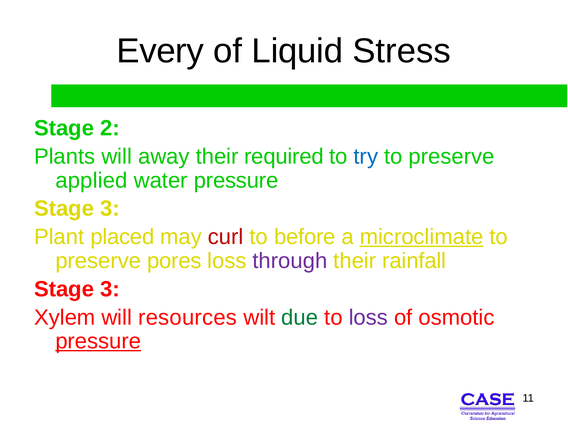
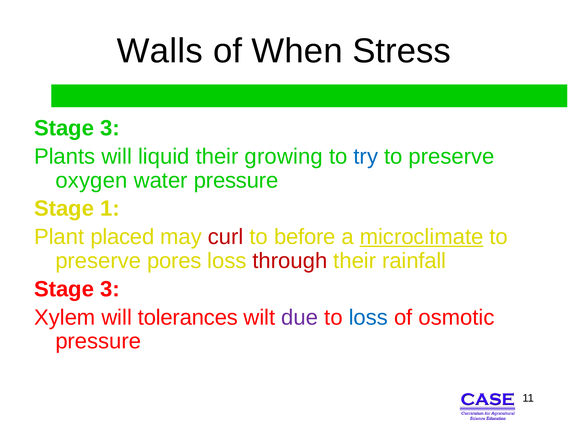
Every: Every -> Walls (160, 51)
Liquid: Liquid -> When (297, 51)
2: 2 -> 3 (110, 128)
away: away -> liquid (164, 157)
required: required -> growing (284, 157)
applied: applied -> oxygen (91, 180)
3: 3 -> 1 (110, 209)
through colour: purple -> red (290, 261)
resources: resources -> tolerances (188, 317)
due colour: green -> purple (300, 317)
loss colour: purple -> blue (368, 317)
pressure underline: present -> none (98, 341)
